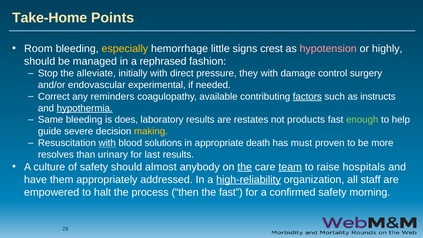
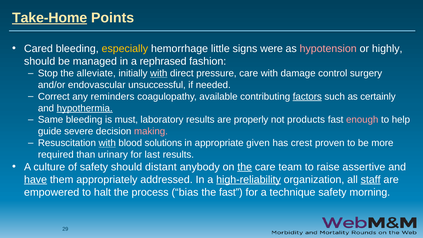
Take-Home underline: none -> present (50, 18)
Room: Room -> Cared (38, 49)
crest: crest -> were (272, 49)
with underline: none -> present (159, 73)
pressure they: they -> care (249, 73)
experimental: experimental -> unsuccessful (157, 85)
instructs: instructs -> certainly (378, 97)
does: does -> must (126, 120)
restates: restates -> properly (251, 120)
enough colour: light green -> pink (362, 120)
making colour: yellow -> pink (151, 131)
death: death -> given (258, 143)
must: must -> crest (302, 143)
resolves: resolves -> required (56, 155)
almost: almost -> distant (161, 167)
team underline: present -> none (290, 167)
hospitals: hospitals -> assertive (364, 167)
have underline: none -> present (36, 180)
staff underline: none -> present (371, 180)
then: then -> bias (185, 192)
confirmed: confirmed -> technique (293, 192)
